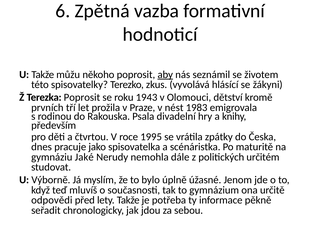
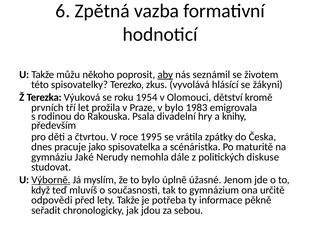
Terezka Poprosit: Poprosit -> Výuková (82, 97)
1943: 1943 -> 1954 (147, 97)
v nést: nést -> bylo (174, 108)
určitém: určitém -> diskuse (263, 157)
Výborně underline: none -> present (51, 180)
